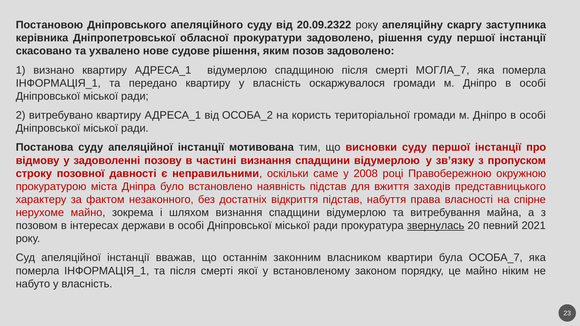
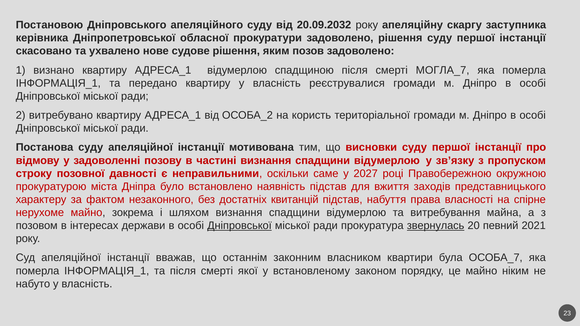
20.09.2322: 20.09.2322 -> 20.09.2032 (324, 25)
оскаржувалося: оскаржувалося -> реєструвалися (347, 83)
2008: 2008 -> 2027 (366, 174)
відкриття: відкриття -> квитанцій (295, 200)
Дніпровської underline: none -> present (239, 226)
